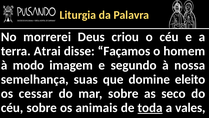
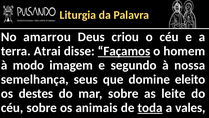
morrerei: morrerei -> amarrou (47, 37)
Façamos underline: none -> present (124, 51)
suas: suas -> seus (86, 79)
cessar: cessar -> destes (36, 93)
seco: seco -> leite (173, 93)
